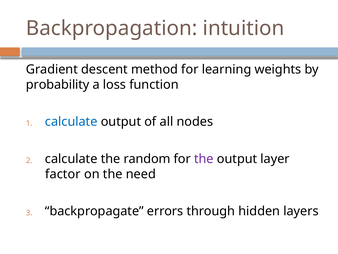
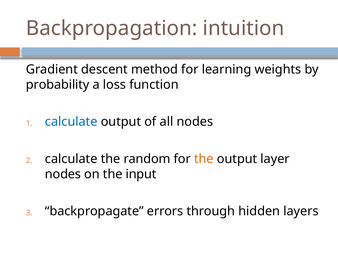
the colour: purple -> orange (204, 159)
factor: factor -> nodes (63, 174)
need: need -> input (141, 174)
